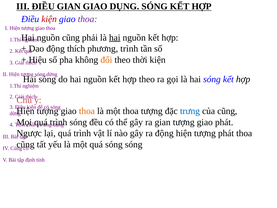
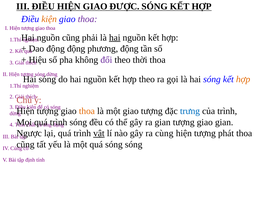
ĐIỀU GIAN: GIAN -> HIỆN (69, 6)
GIAO DỤNG: DỤNG -> ĐƯỢC (124, 6)
kiện colour: red -> orange (49, 19)
động thích: thích -> động (76, 49)
phương trình: trình -> động (129, 49)
đổi colour: orange -> purple (106, 60)
thời kiện: kiện -> thoa (158, 60)
hợp colour: black -> orange (243, 79)
một thoa: thoa -> giao (131, 111)
của cũng: cũng -> trình (227, 111)
giao phát: phát -> gian (224, 122)
vật underline: none -> present (99, 133)
ra động: động -> cùng (164, 133)
